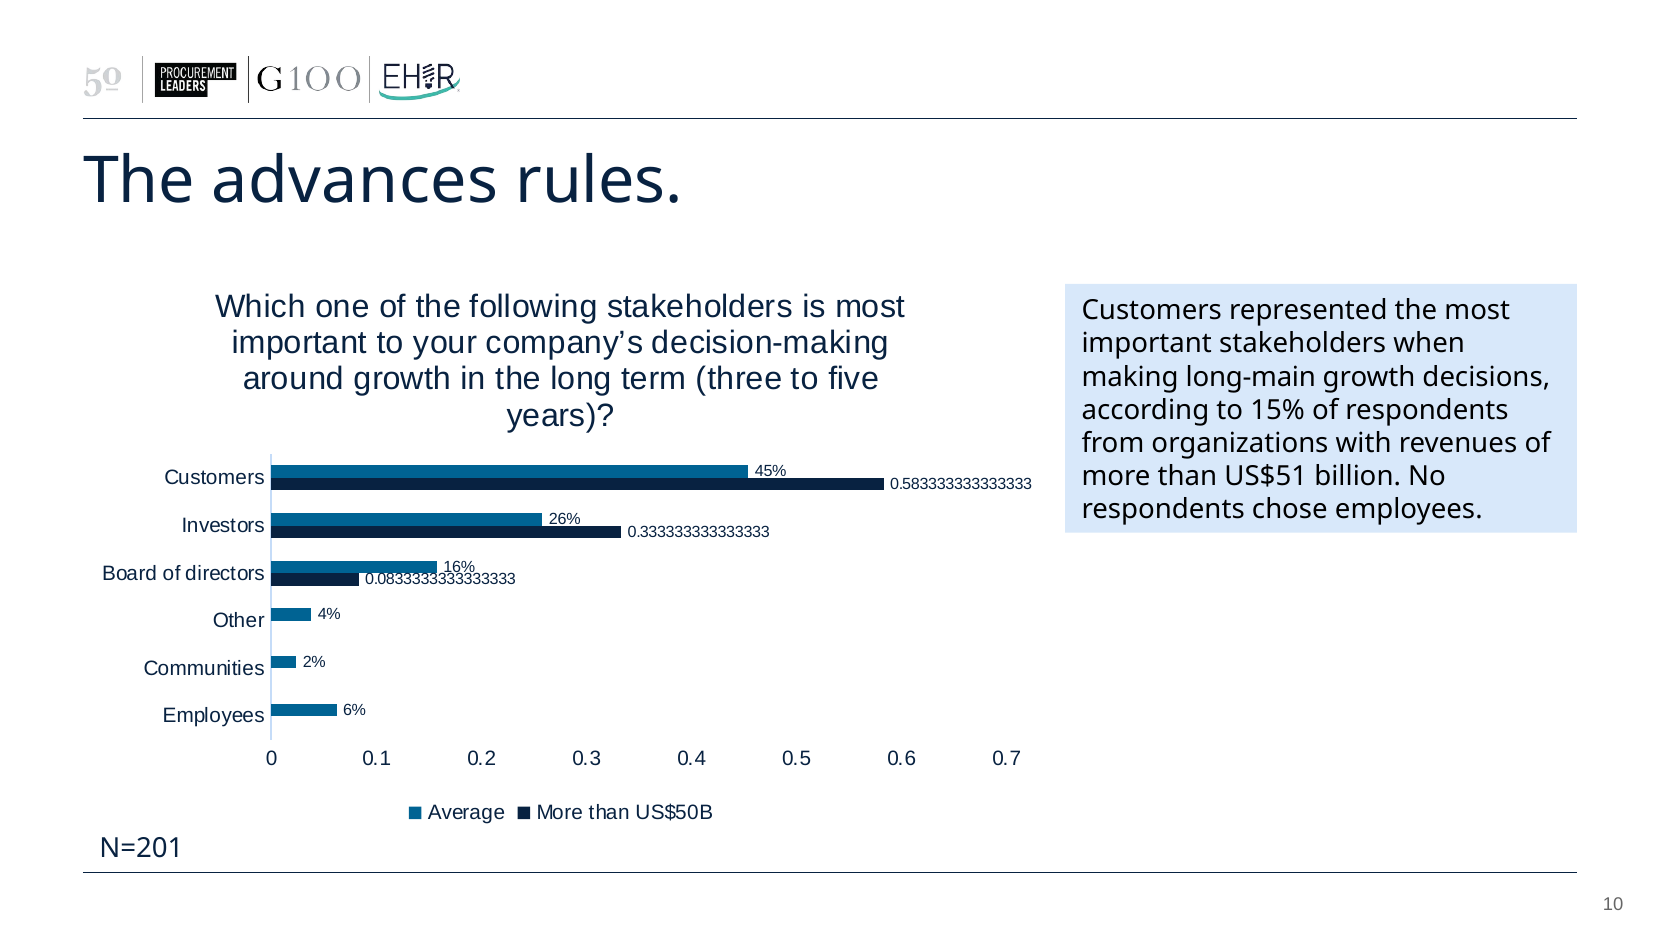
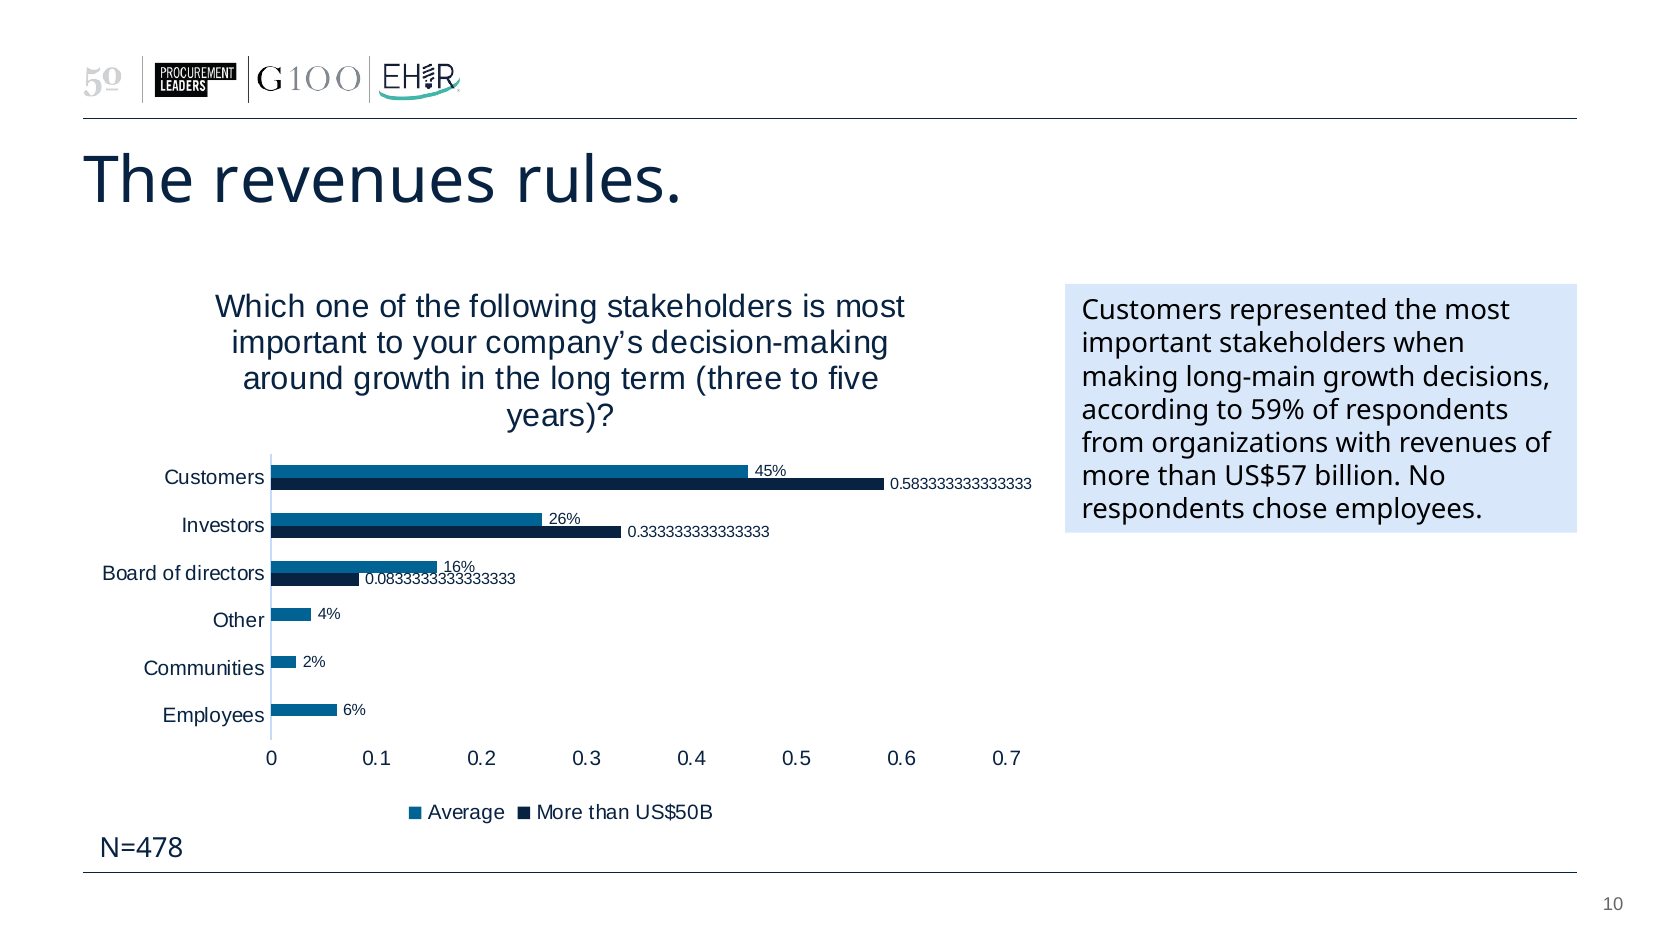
The advances: advances -> revenues (355, 181)
15%: 15% -> 59% (1278, 410)
US$51: US$51 -> US$57 (1266, 477)
N=201: N=201 -> N=478 (141, 848)
